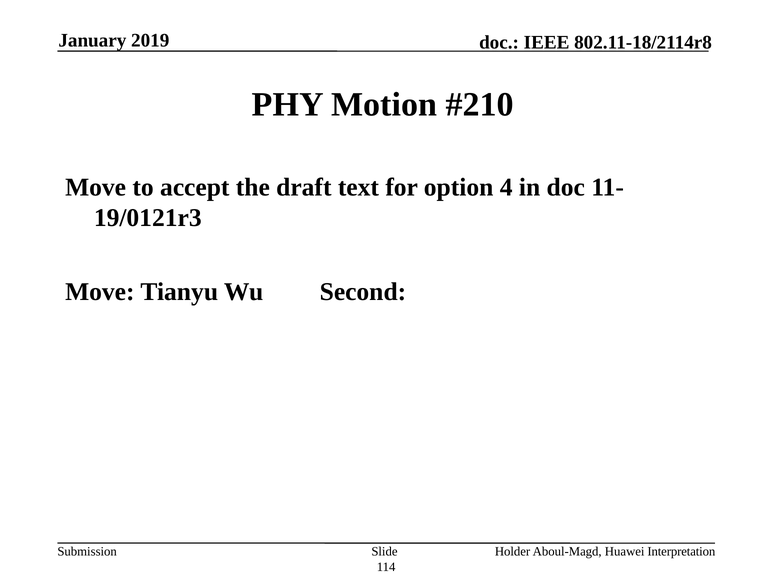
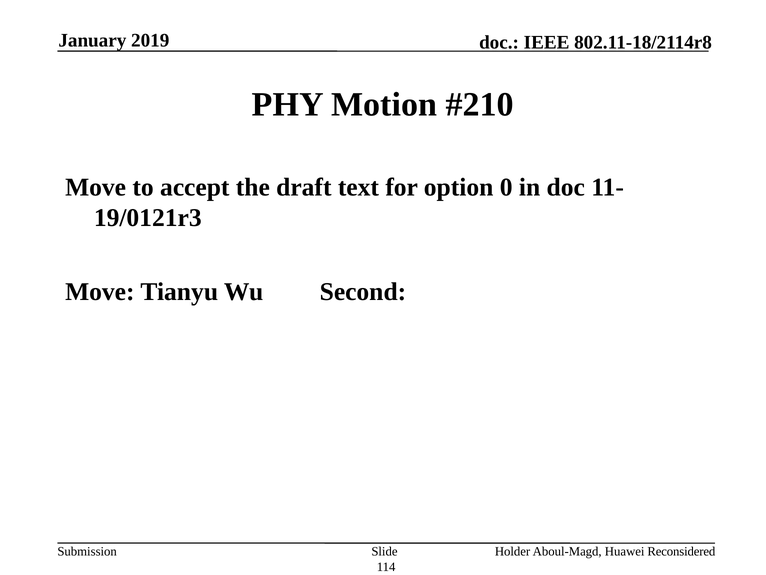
4: 4 -> 0 (506, 187)
Interpretation: Interpretation -> Reconsidered (681, 551)
